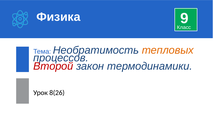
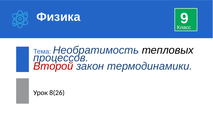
тепловых colour: orange -> black (168, 50)
